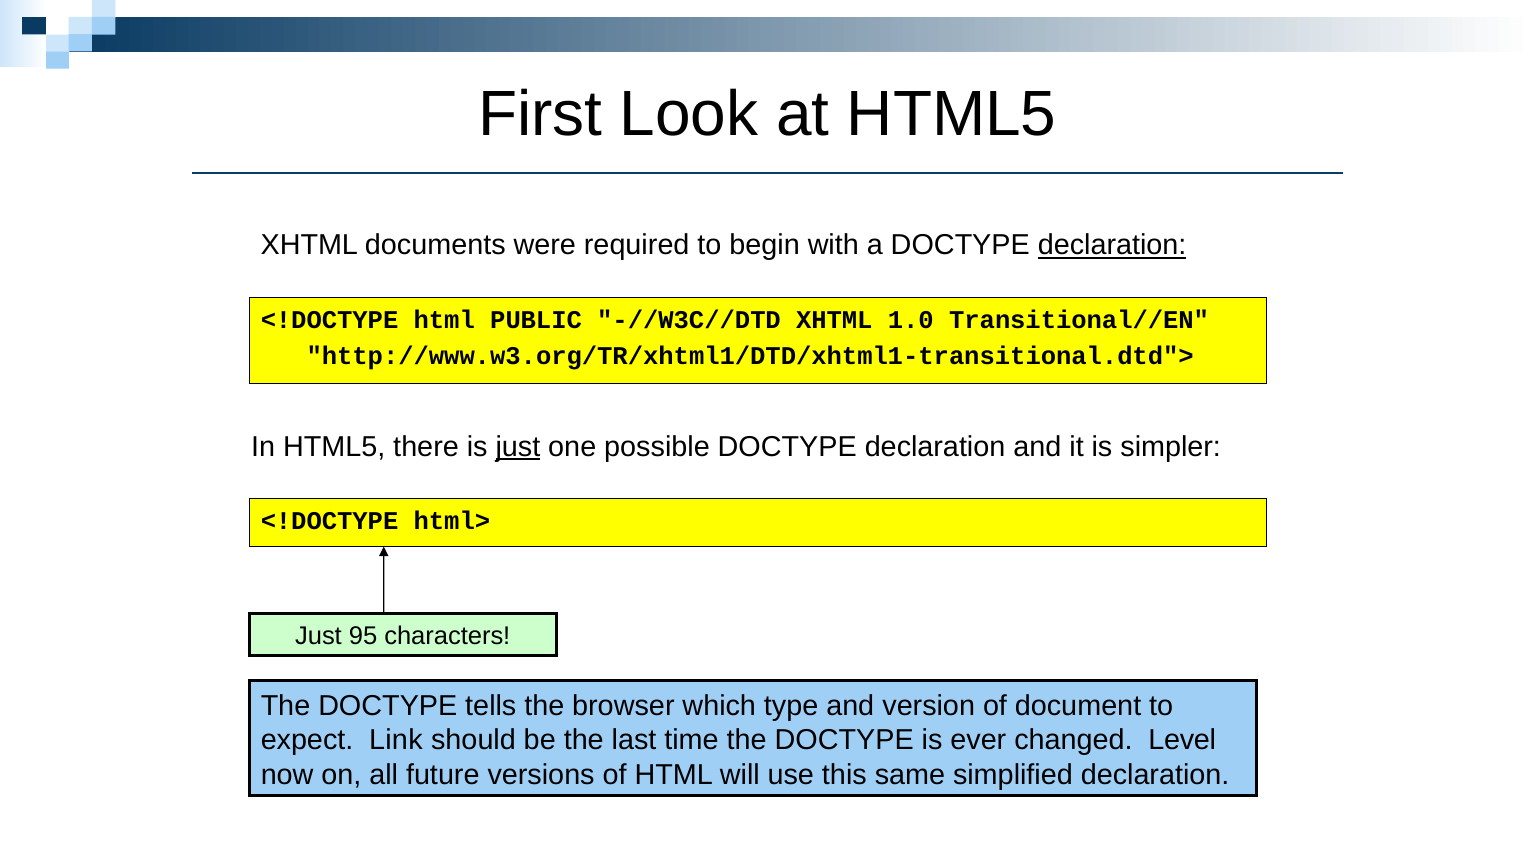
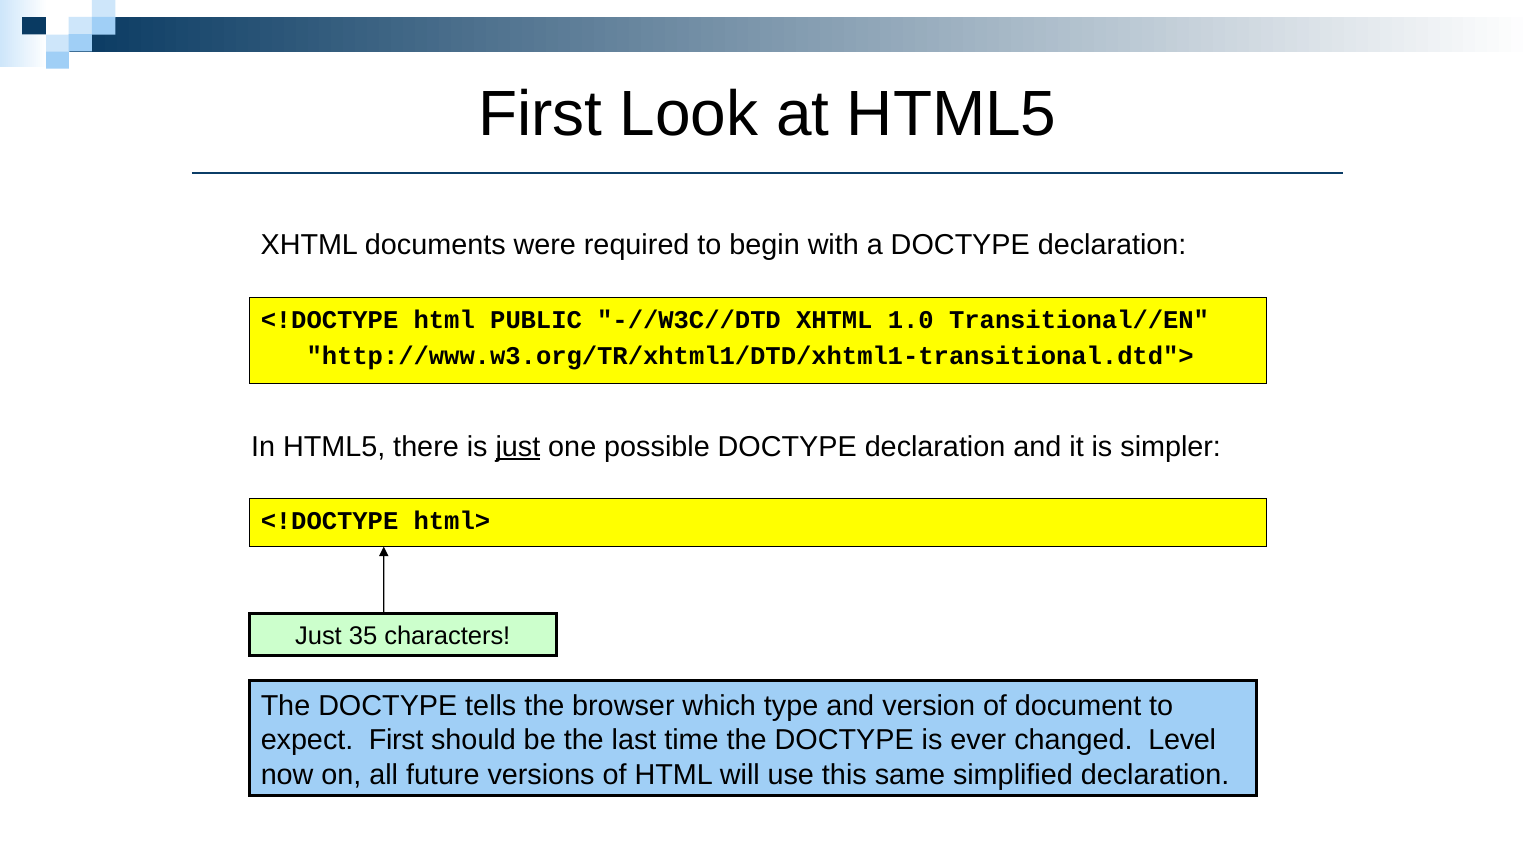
declaration underline: present -> none (1112, 246)
95: 95 -> 35 (363, 637)
expect Link: Link -> First (396, 741)
